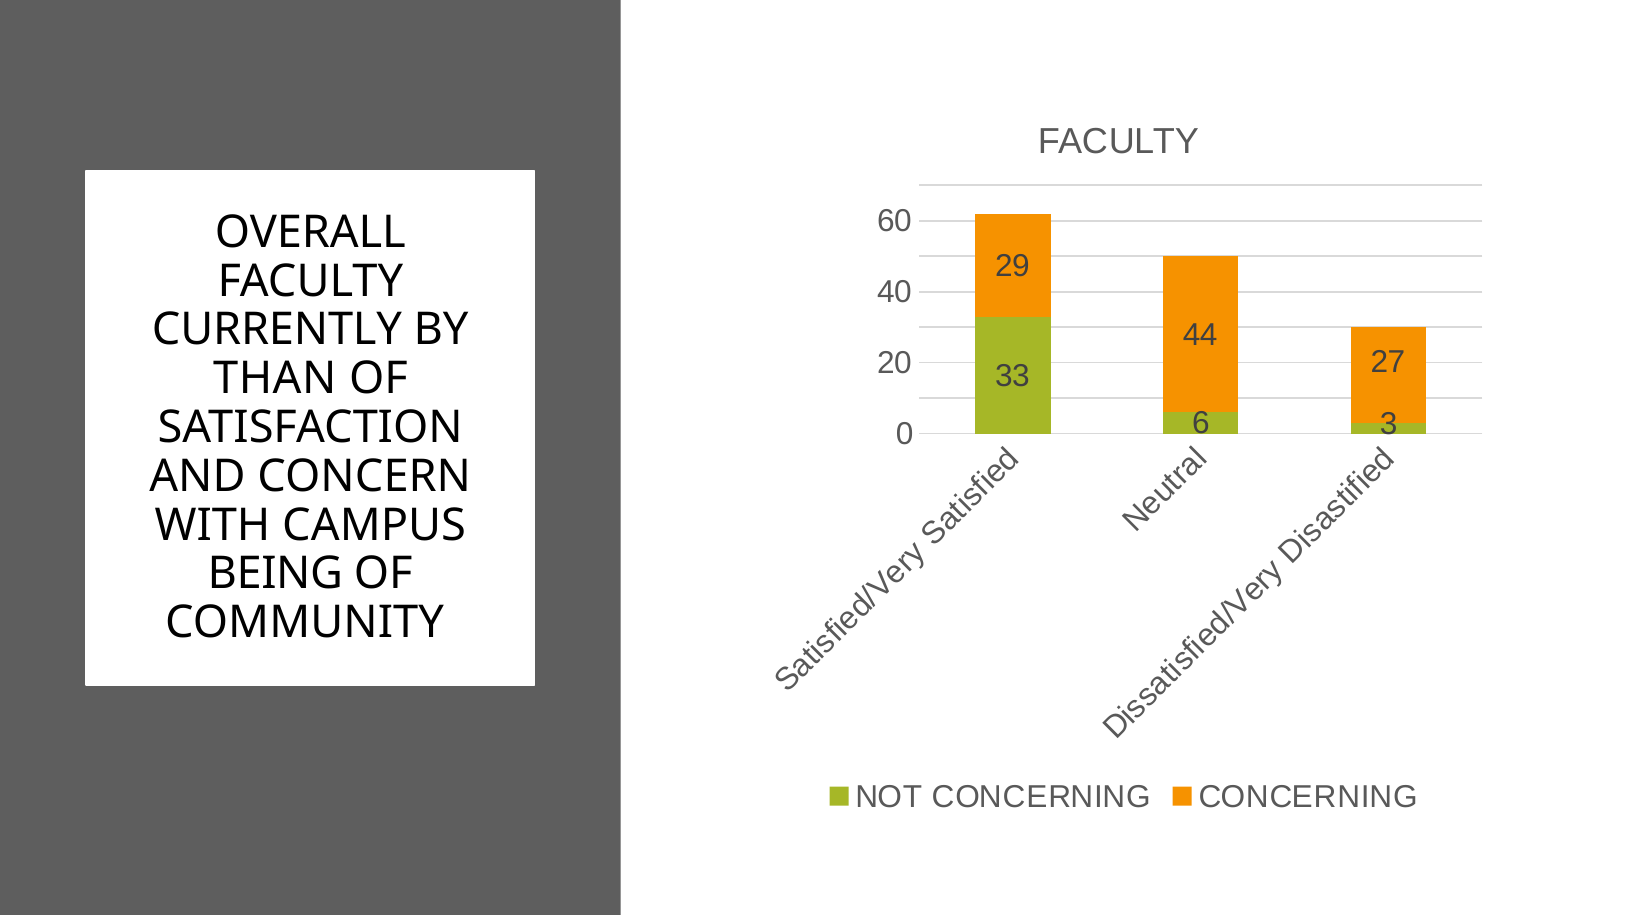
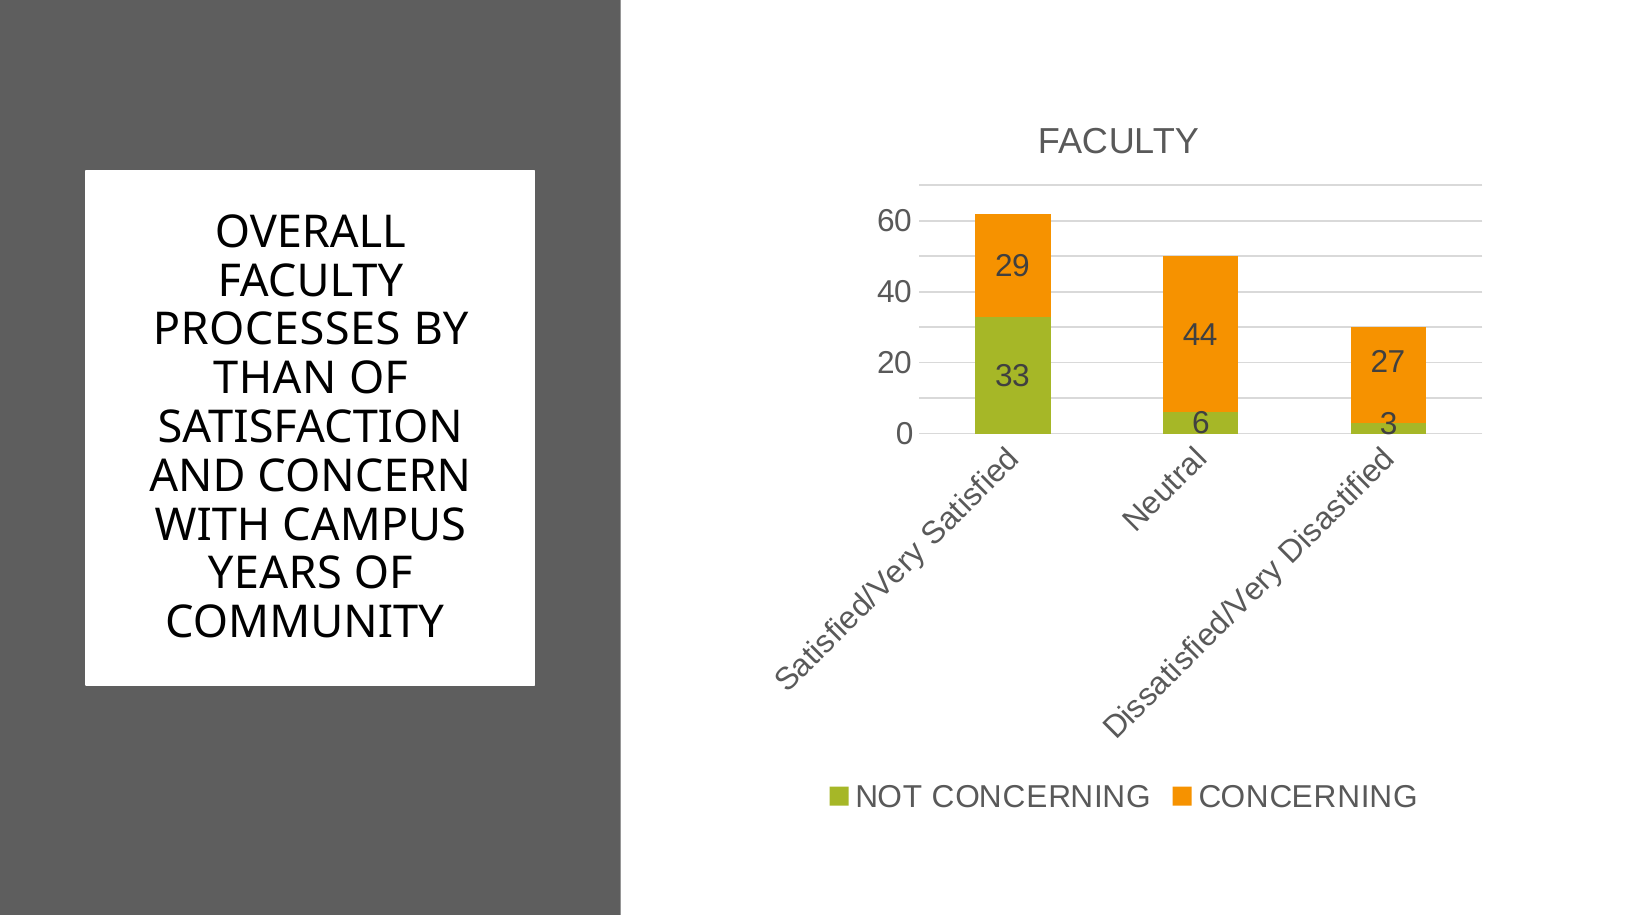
CURRENTLY: CURRENTLY -> PROCESSES (277, 330)
BEING: BEING -> YEARS (275, 574)
